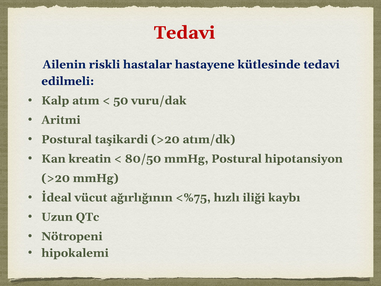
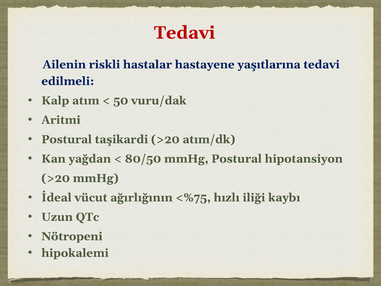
kütlesinde: kütlesinde -> yaşıtlarına (269, 65)
kreatin: kreatin -> yağdan (90, 159)
